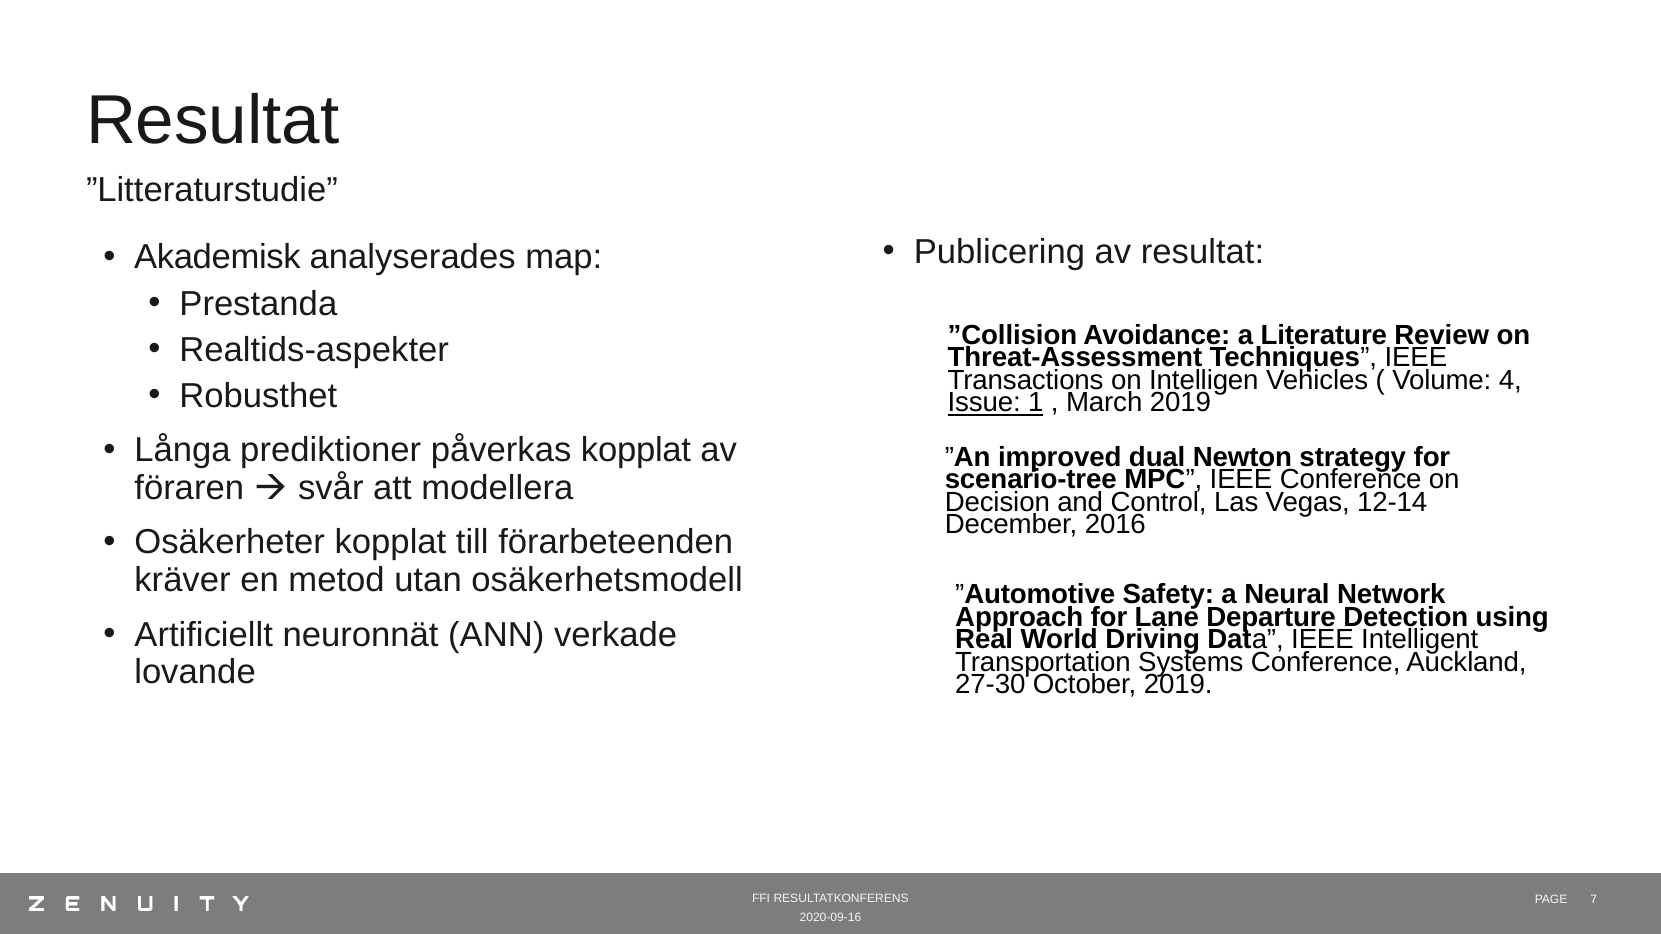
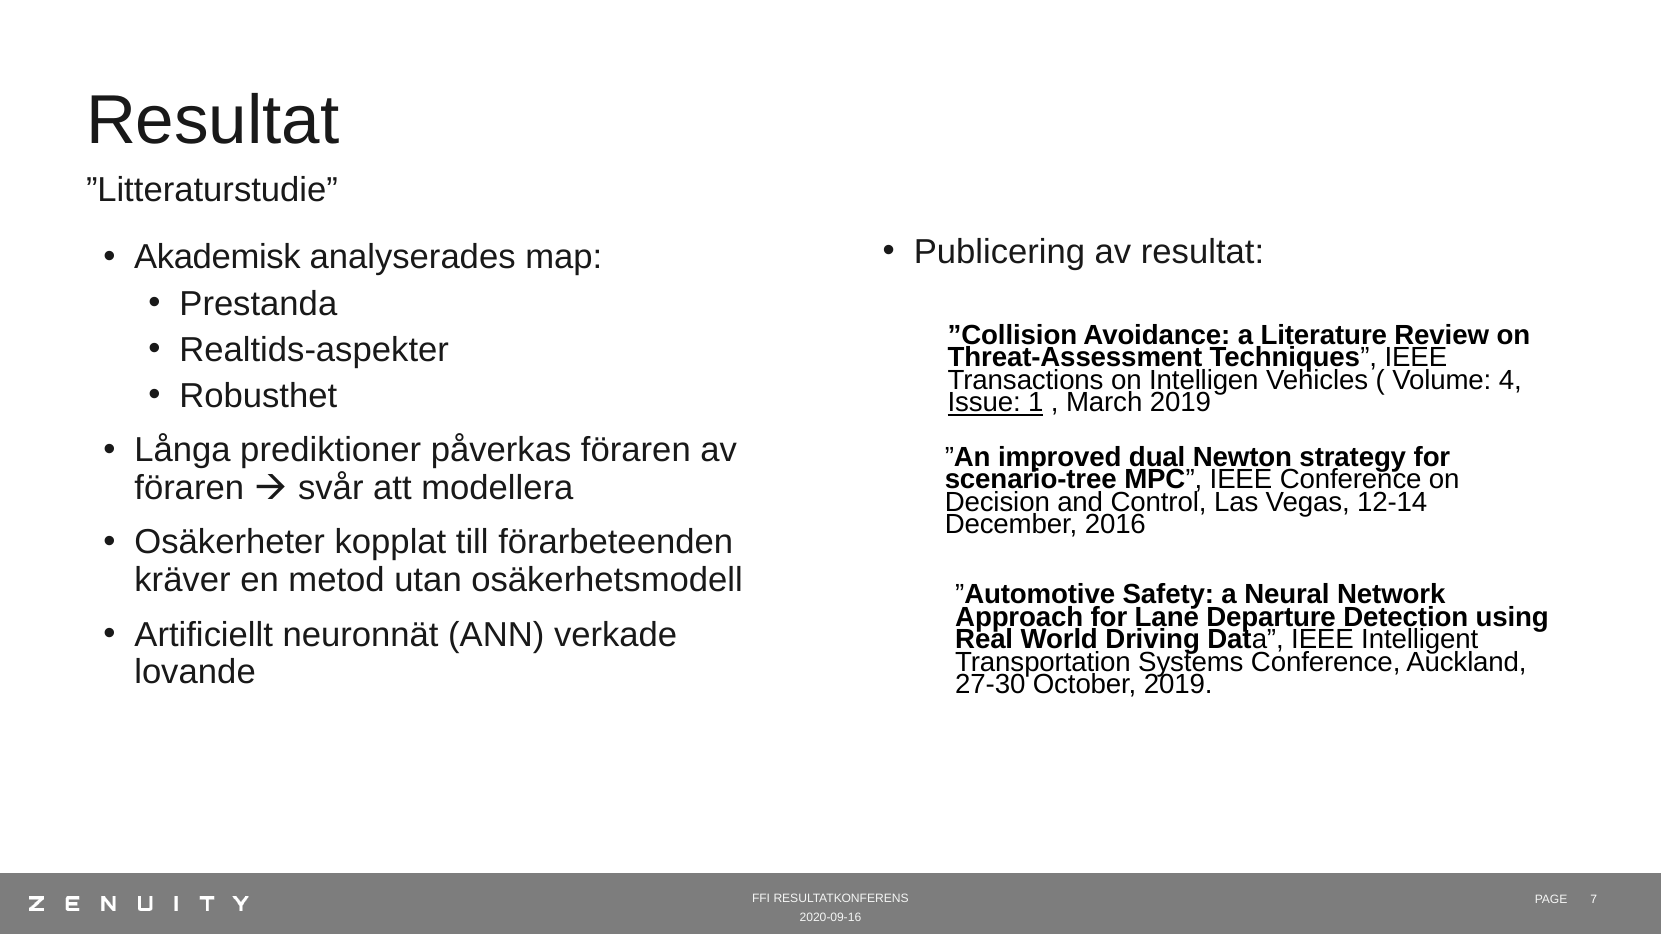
påverkas kopplat: kopplat -> föraren (636, 451)
